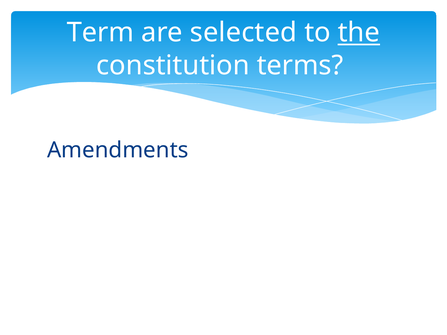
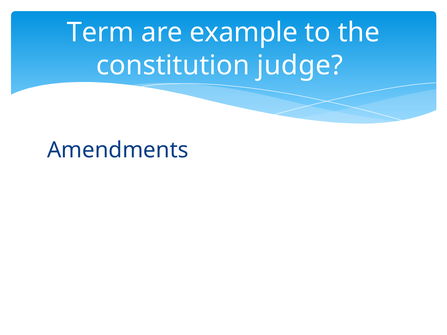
selected: selected -> example (244, 33)
the underline: present -> none (359, 33)
terms: terms -> judge (300, 65)
